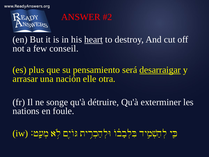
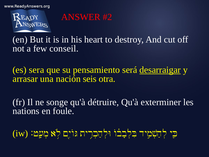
heart underline: present -> none (94, 39)
plus: plus -> sera (37, 70)
elle: elle -> seis (90, 79)
